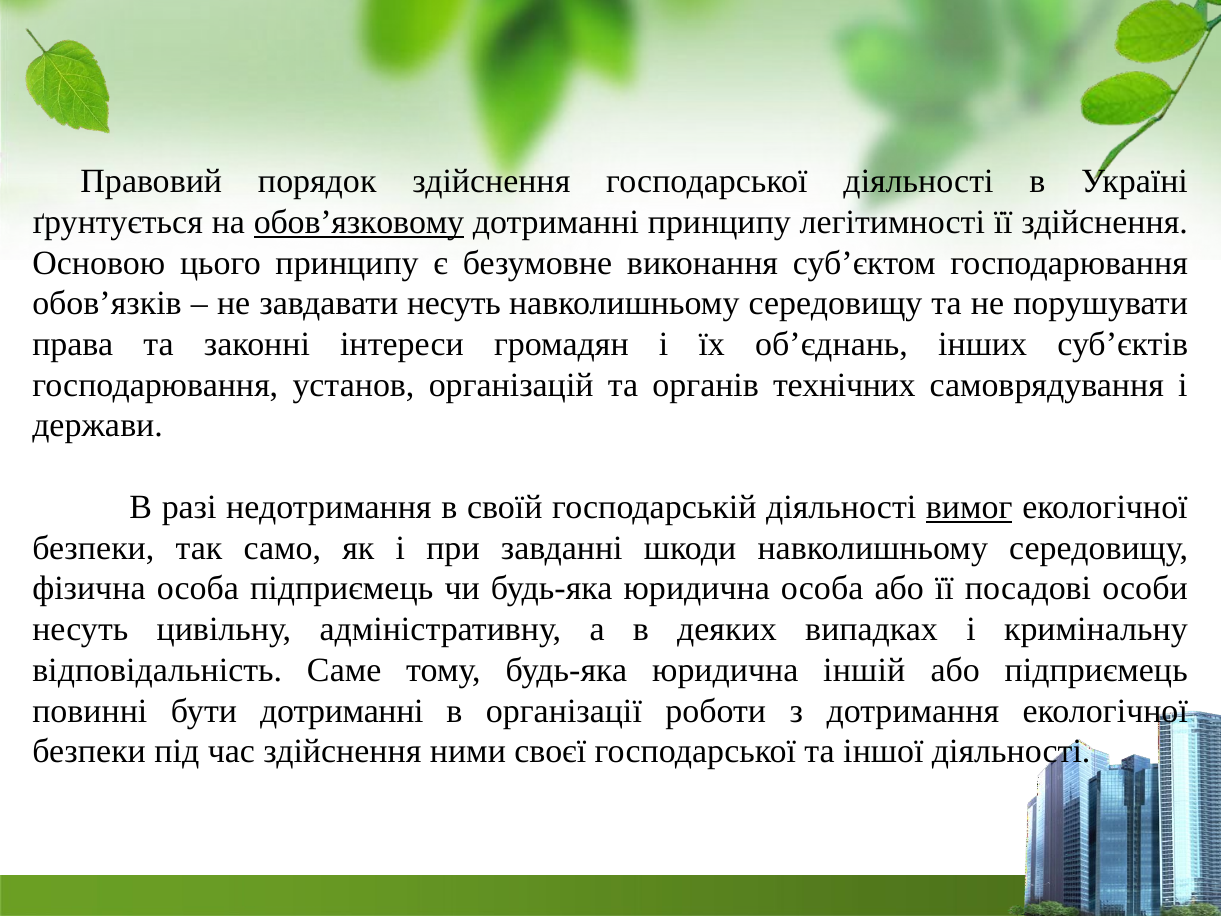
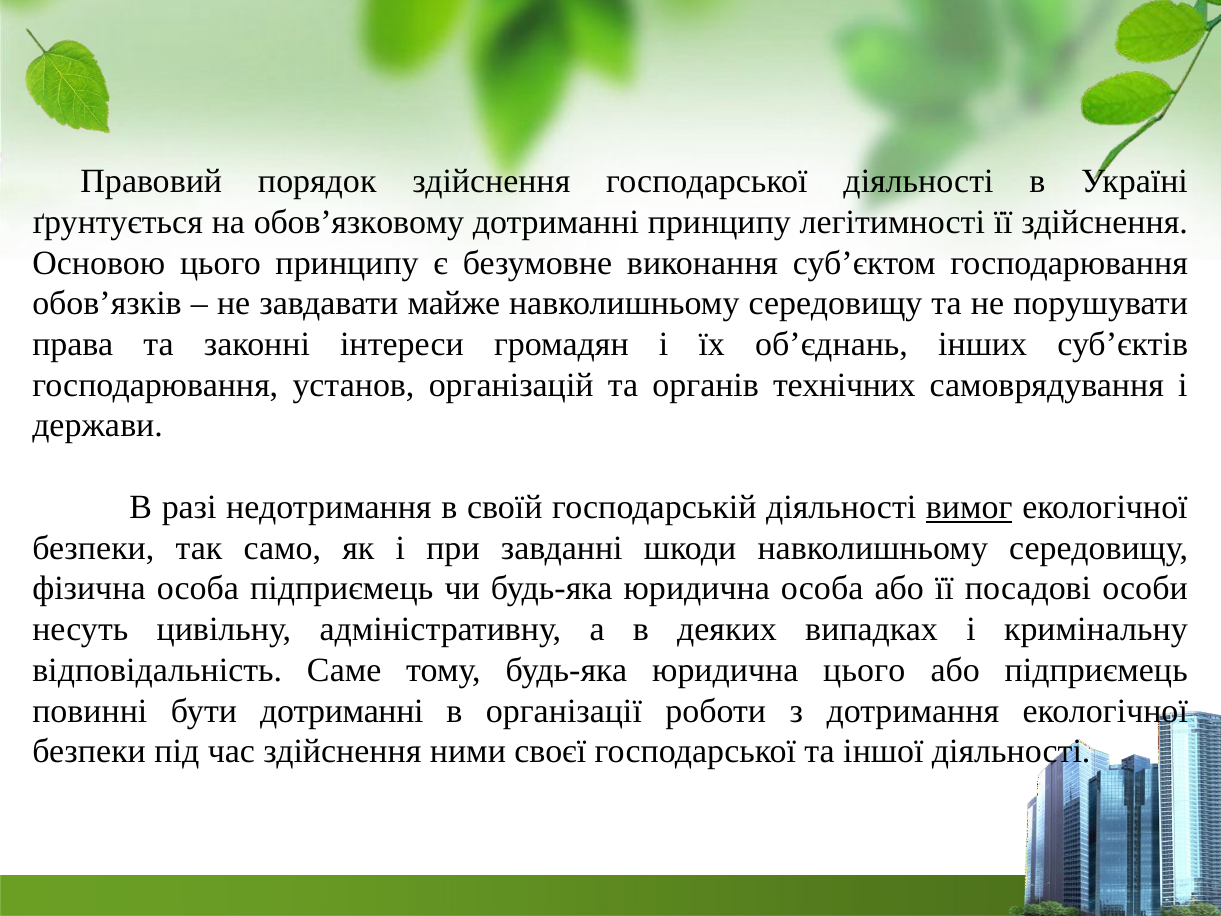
обов’язковому underline: present -> none (359, 222)
завдавати несуть: несуть -> майже (454, 304)
юридична іншій: іншій -> цього (864, 670)
